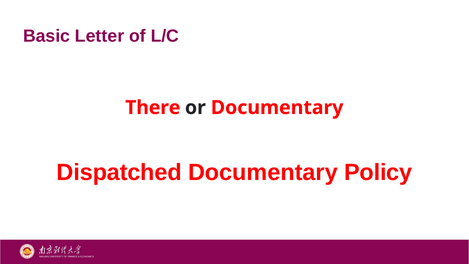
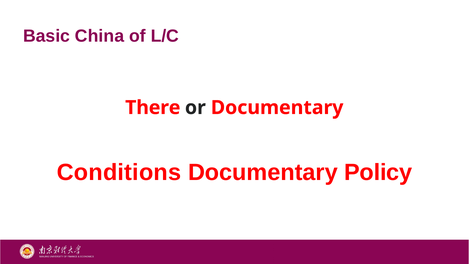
Letter: Letter -> China (100, 36)
Dispatched: Dispatched -> Conditions (119, 172)
